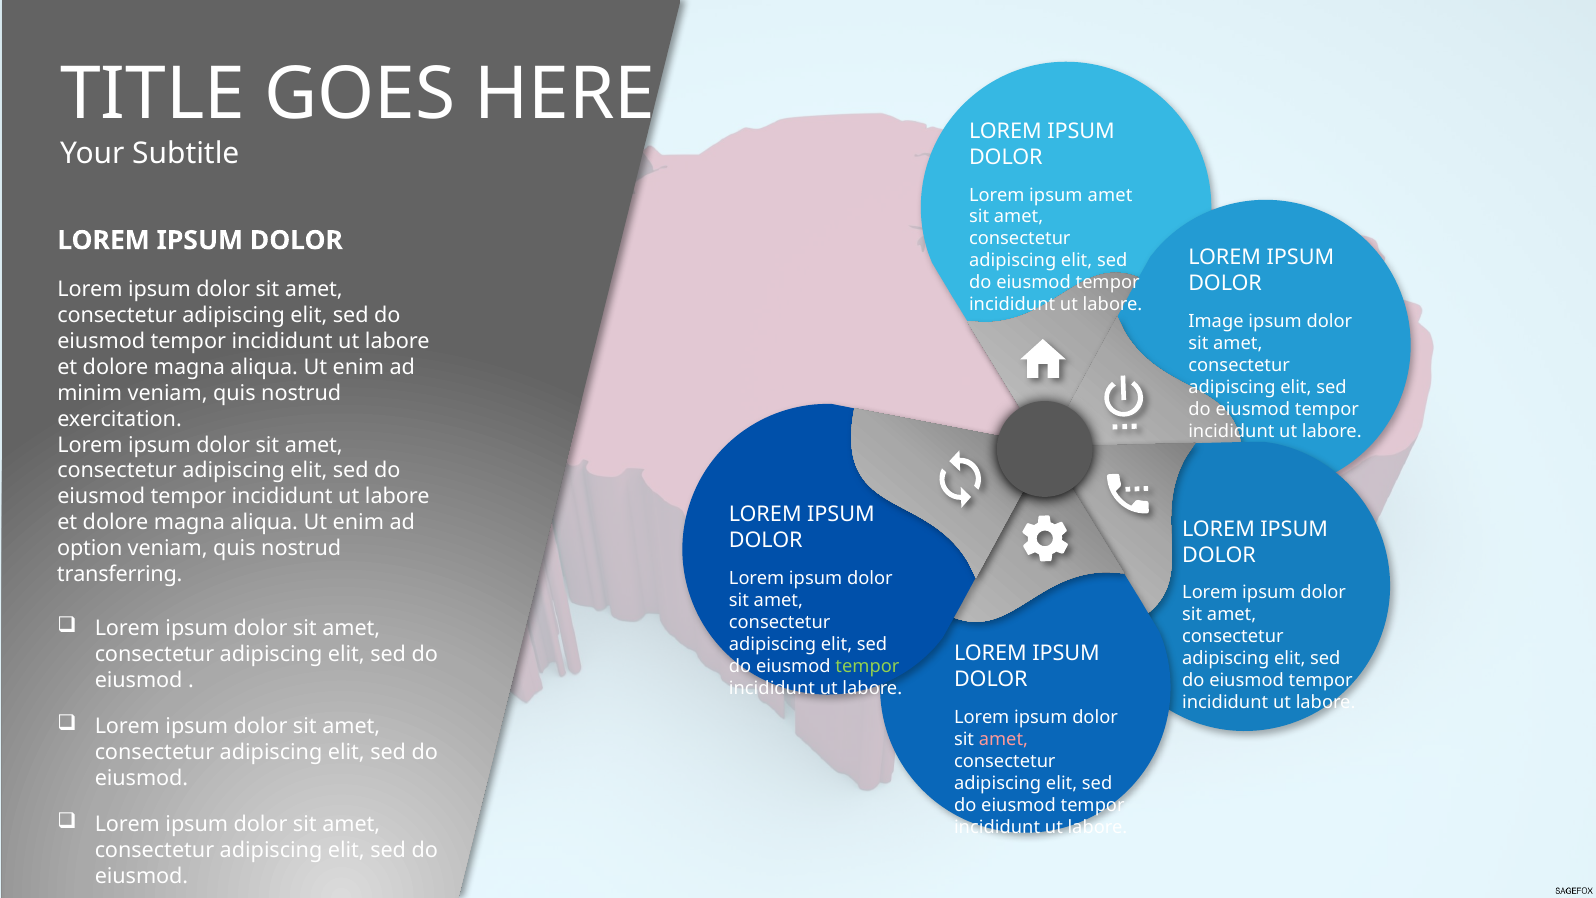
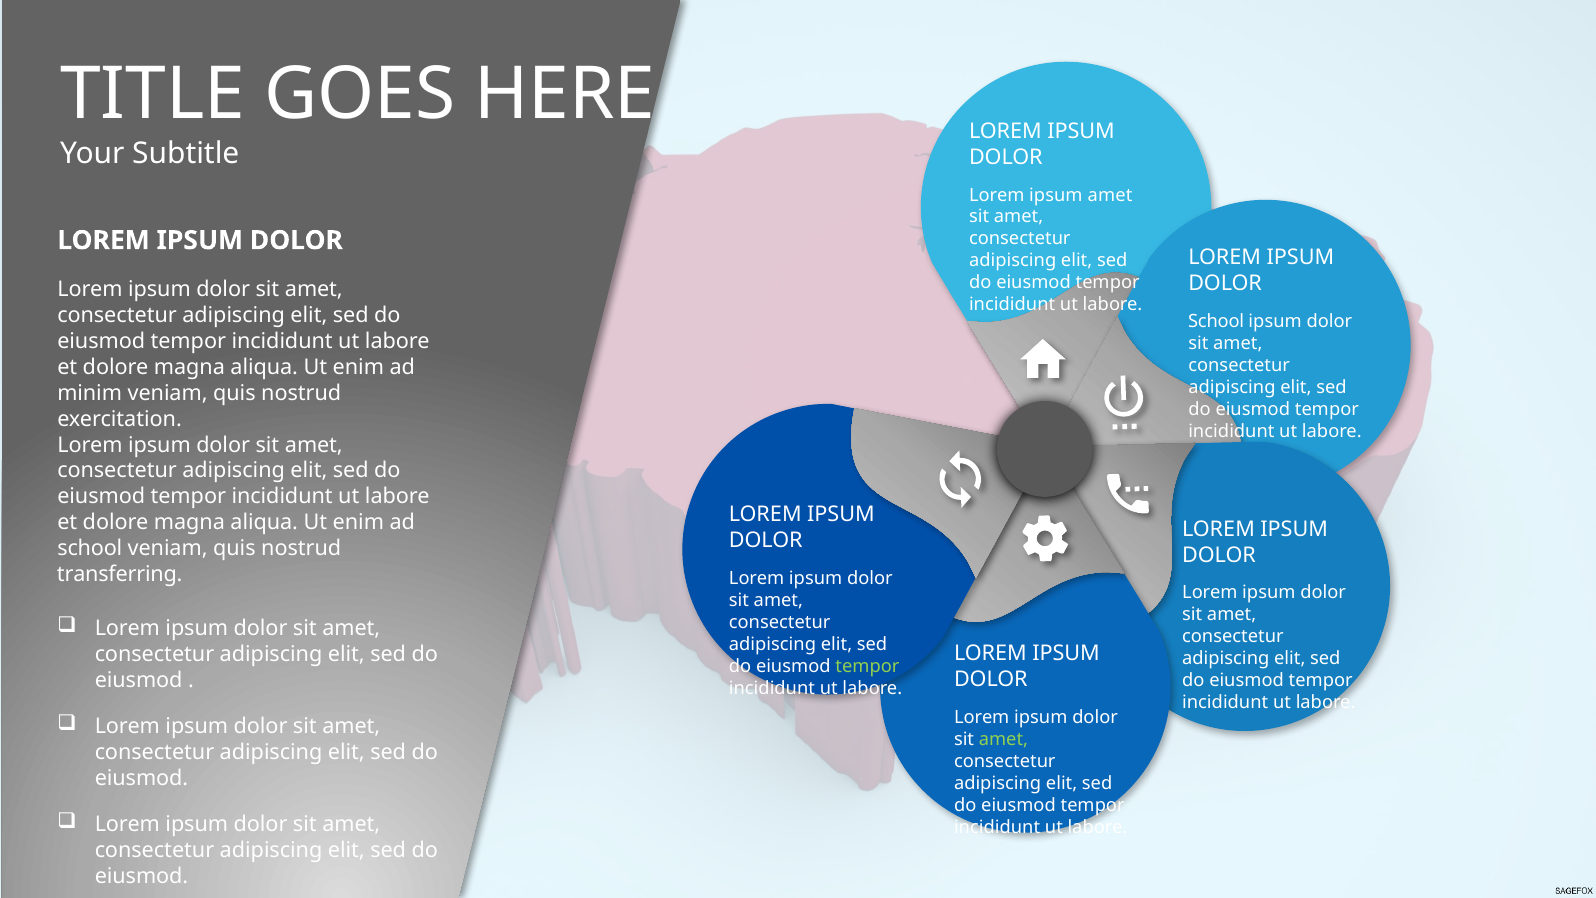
Image: Image -> School (1216, 321)
option: option -> school (90, 549)
amet colour: pink -> light green (1003, 739)
